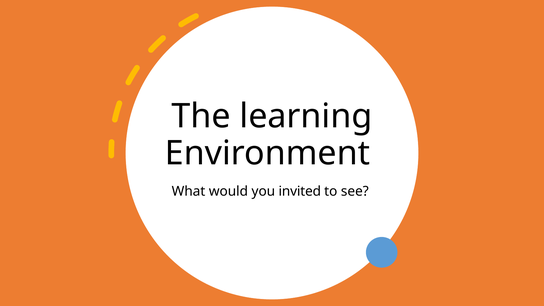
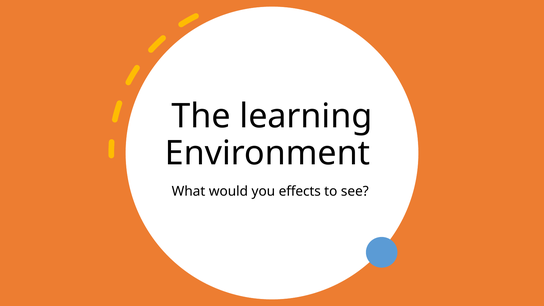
invited: invited -> effects (300, 191)
